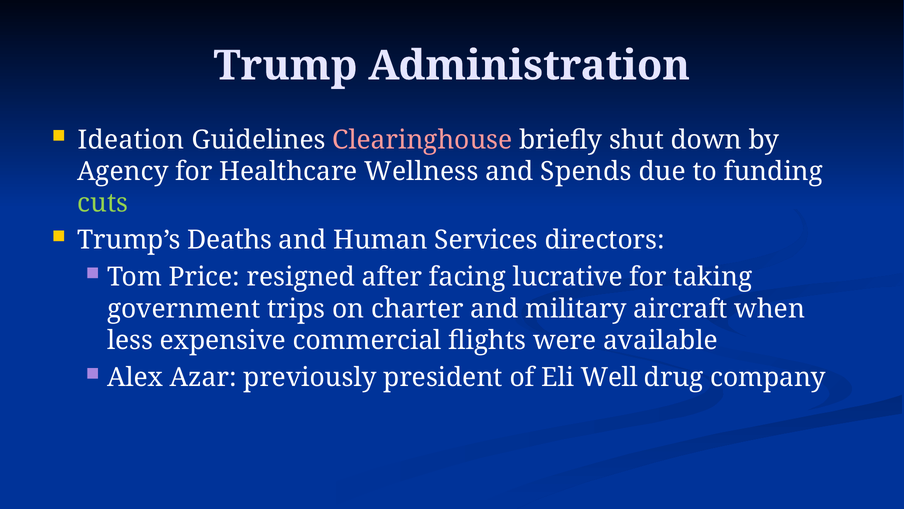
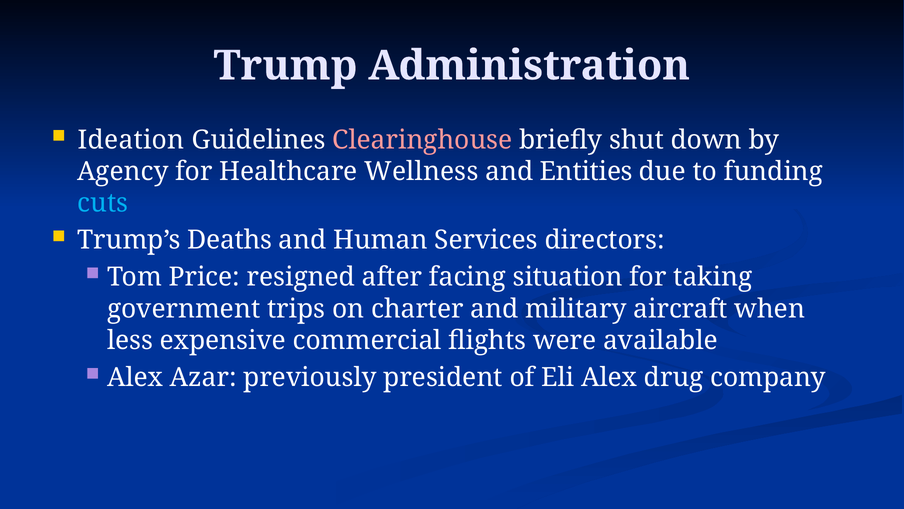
Spends: Spends -> Entities (586, 171)
cuts colour: light green -> light blue (103, 203)
lucrative: lucrative -> situation (568, 277)
Eli Well: Well -> Alex (609, 377)
